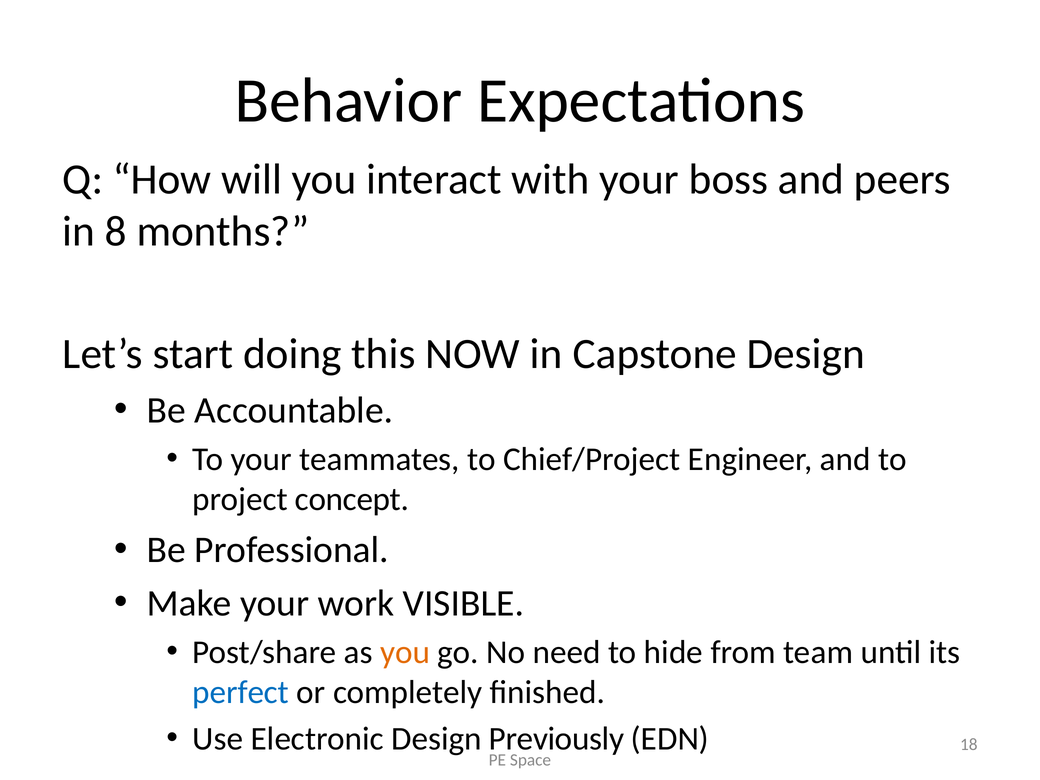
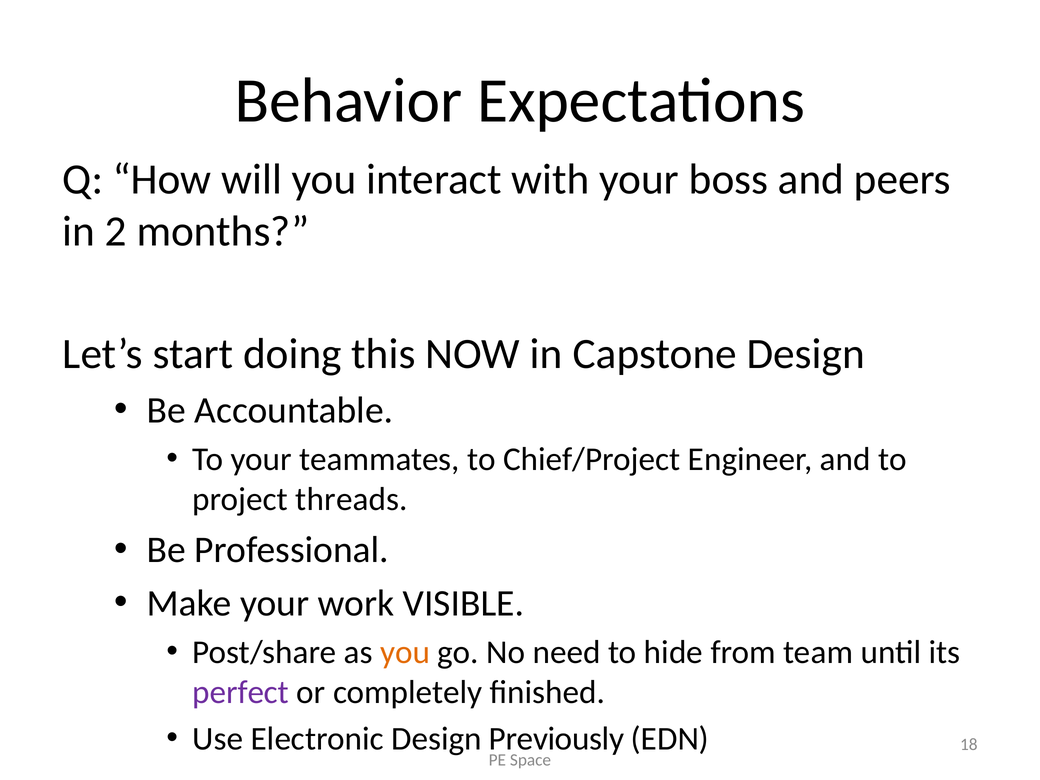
8: 8 -> 2 (116, 232)
concept: concept -> threads (352, 499)
perfect colour: blue -> purple (241, 692)
